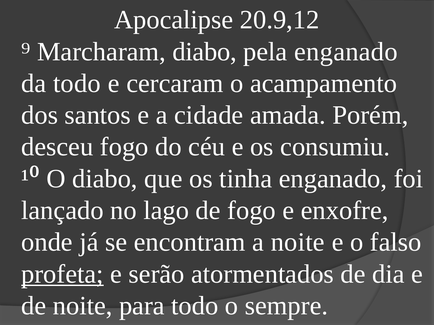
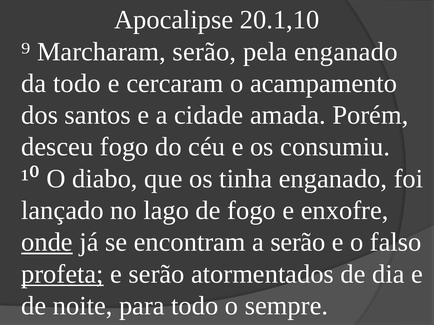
20.9,12: 20.9,12 -> 20.1,10 (280, 20)
Marcharam diabo: diabo -> serão (204, 52)
onde underline: none -> present (47, 243)
a noite: noite -> serão (298, 243)
